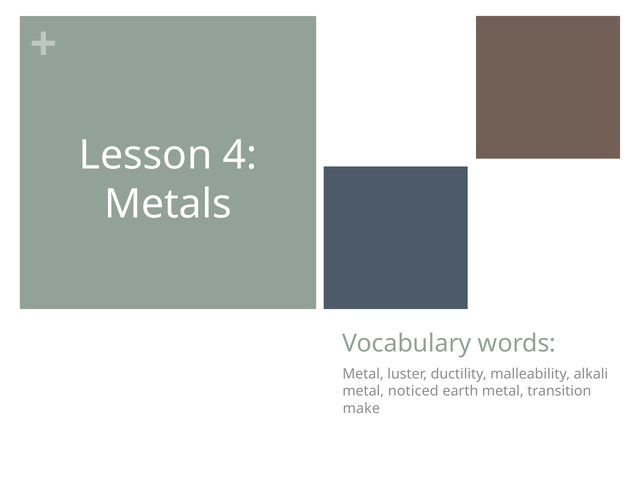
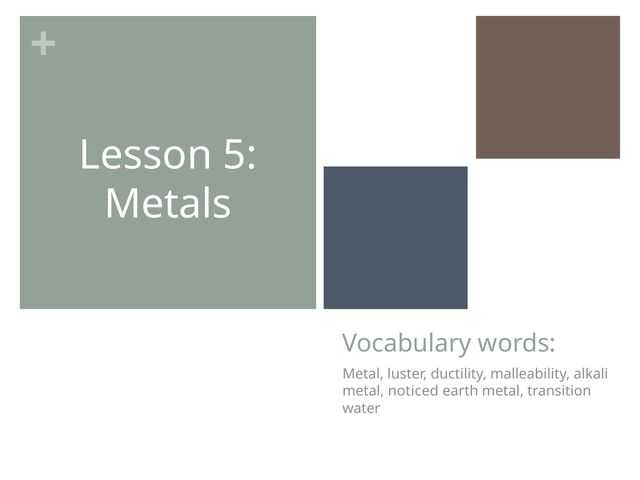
4: 4 -> 5 (240, 155)
make: make -> water (361, 408)
